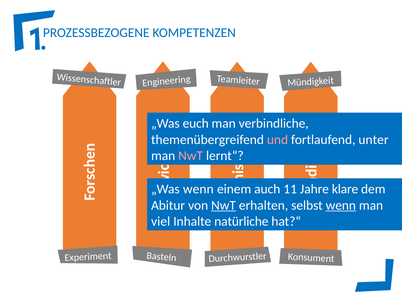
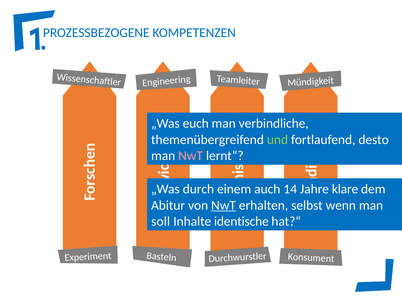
und colour: pink -> light green (277, 140)
unter: unter -> desto (374, 140)
wenn: wenn -> durch (198, 190)
11: 11 -> 14 (290, 190)
wenn underline: present -> none (341, 206)
viel: viel -> soll (161, 222)
natürliche: natürliche -> identische (241, 222)
